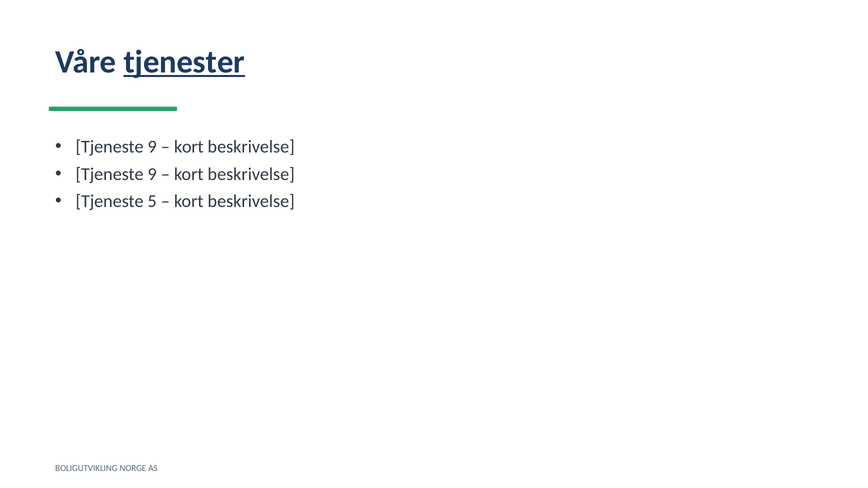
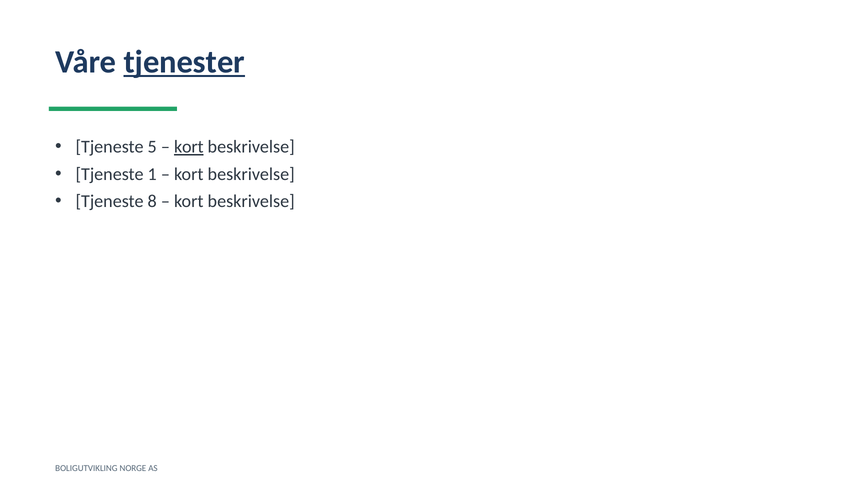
9: 9 -> 5 (152, 147)
kort underline: none -> present (189, 147)
9: 9 -> 1 (152, 174)
5: 5 -> 8 (152, 201)
